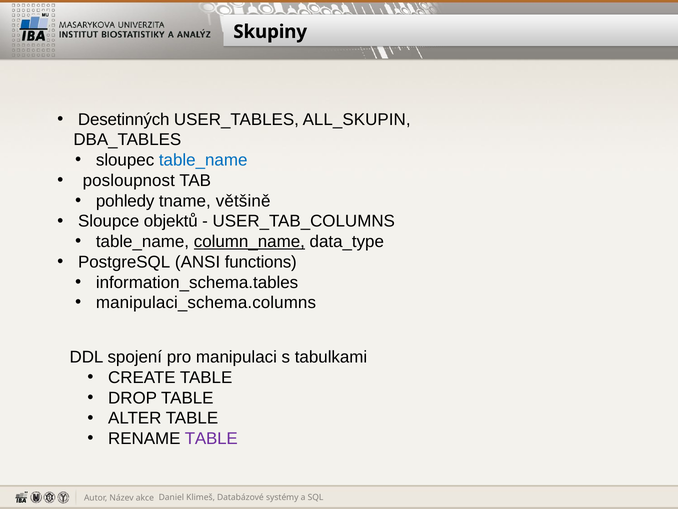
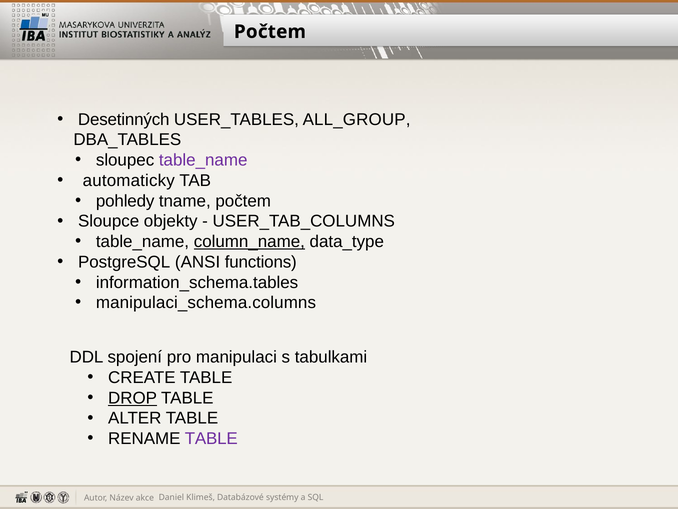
Skupiny: Skupiny -> Počtem (270, 32)
ALL_SKUPIN: ALL_SKUPIN -> ALL_GROUP (357, 119)
table_name colour: blue -> purple (203, 160)
posloupnost: posloupnost -> automaticky (129, 180)
tname většině: většině -> počtem (243, 201)
objektů: objektů -> objekty (171, 221)
DROP underline: none -> present (133, 398)
